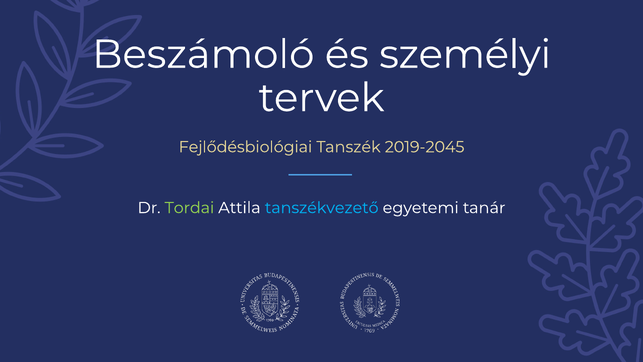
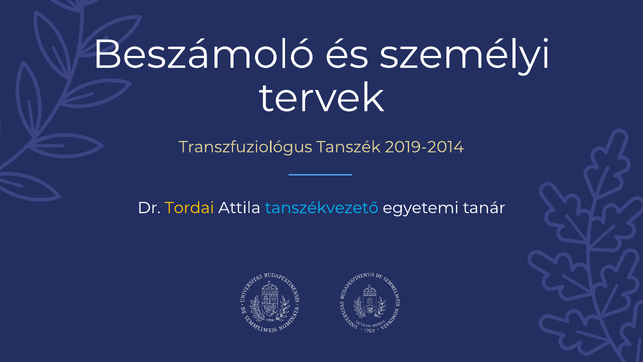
Fejlődésbiológiai: Fejlődésbiológiai -> Transzfuziológus (245, 147)
2019-2045: 2019-2045 -> 2019-2014 (424, 147)
Tordai colour: light green -> yellow (189, 208)
